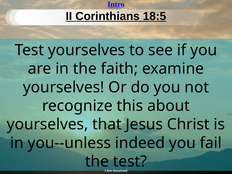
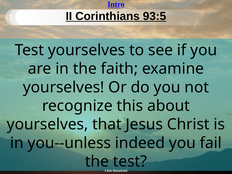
18:5: 18:5 -> 93:5 (155, 16)
